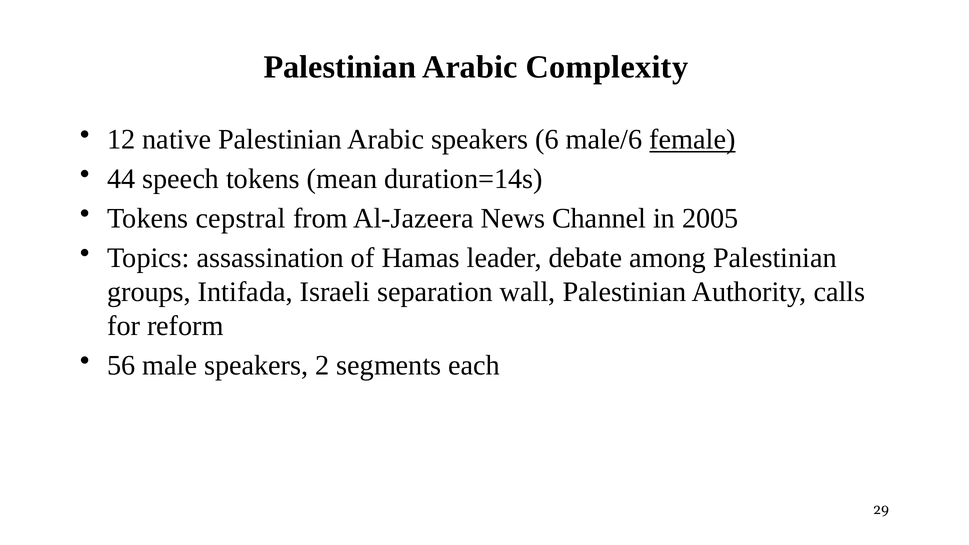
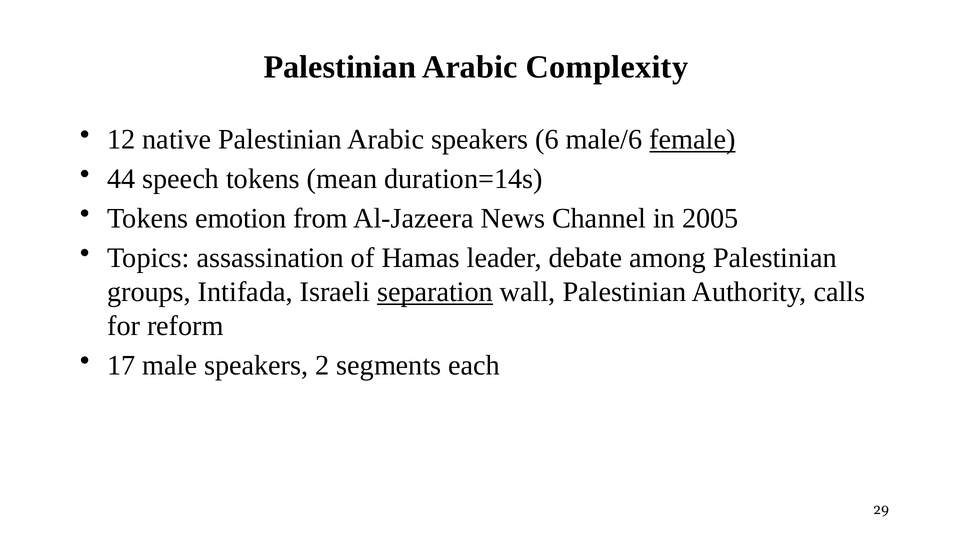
cepstral: cepstral -> emotion (241, 219)
separation underline: none -> present (435, 292)
56: 56 -> 17 (121, 365)
